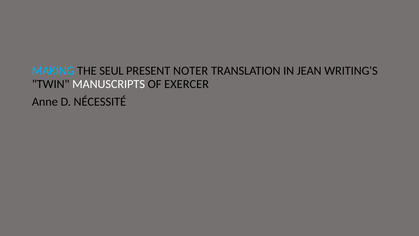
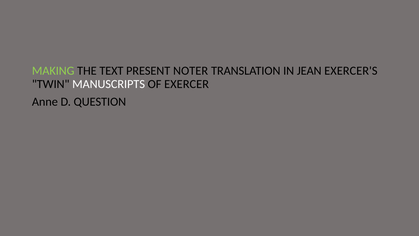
MAKING colour: light blue -> light green (53, 71)
SEUL: SEUL -> TEXT (111, 71)
WRITING'S: WRITING'S -> EXERCER'S (351, 71)
NÉCESSITÉ: NÉCESSITÉ -> QUESTION (100, 102)
